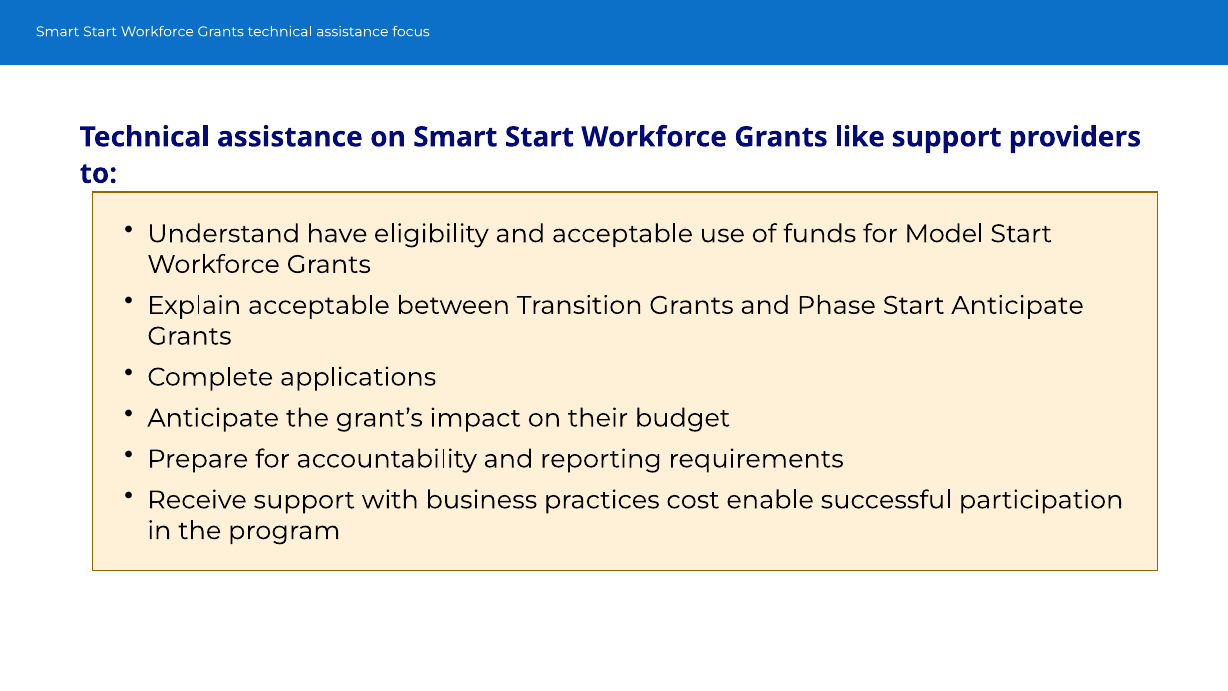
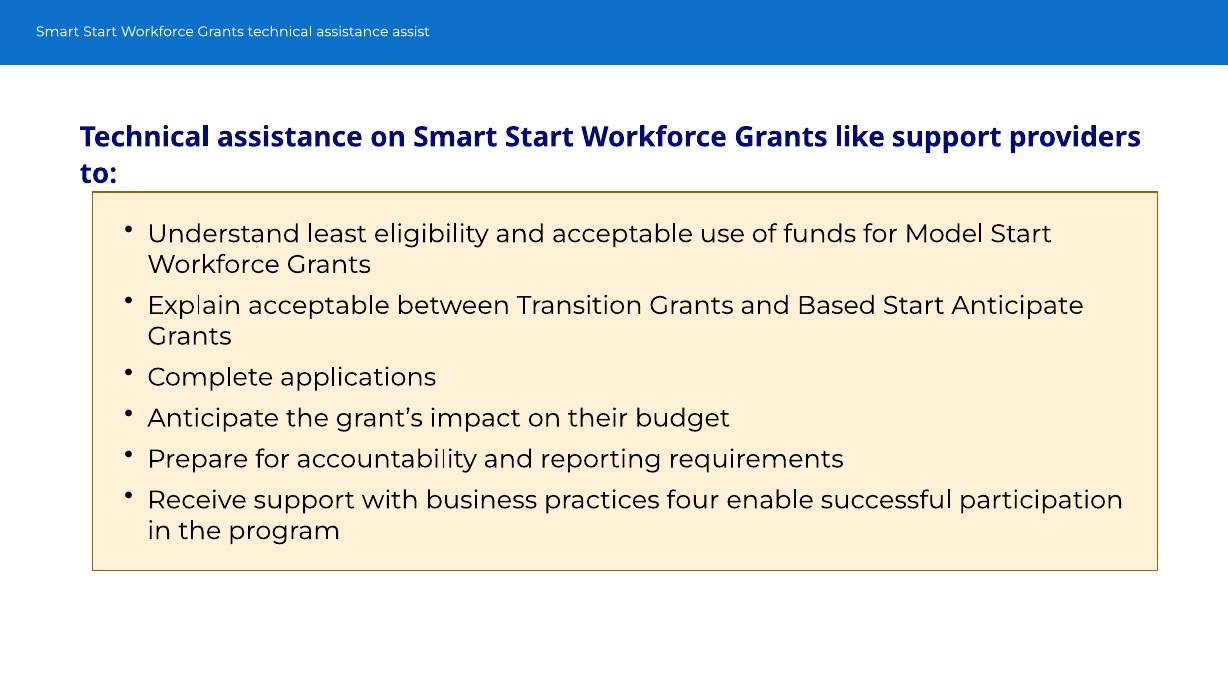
focus: focus -> assist (411, 32)
have: have -> least (337, 234)
Phase: Phase -> Based (837, 305)
cost: cost -> four (693, 500)
